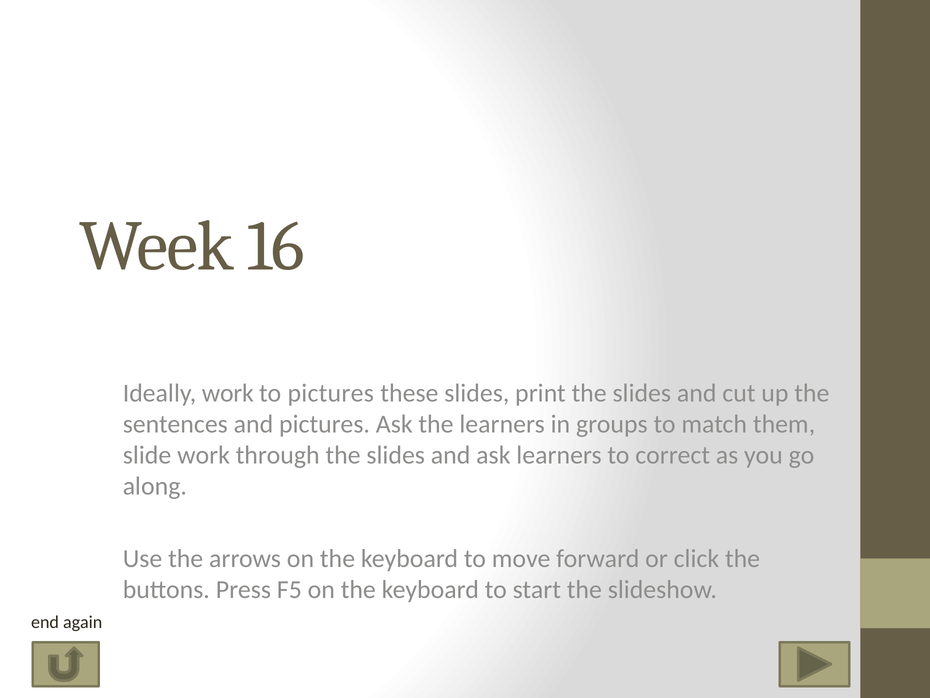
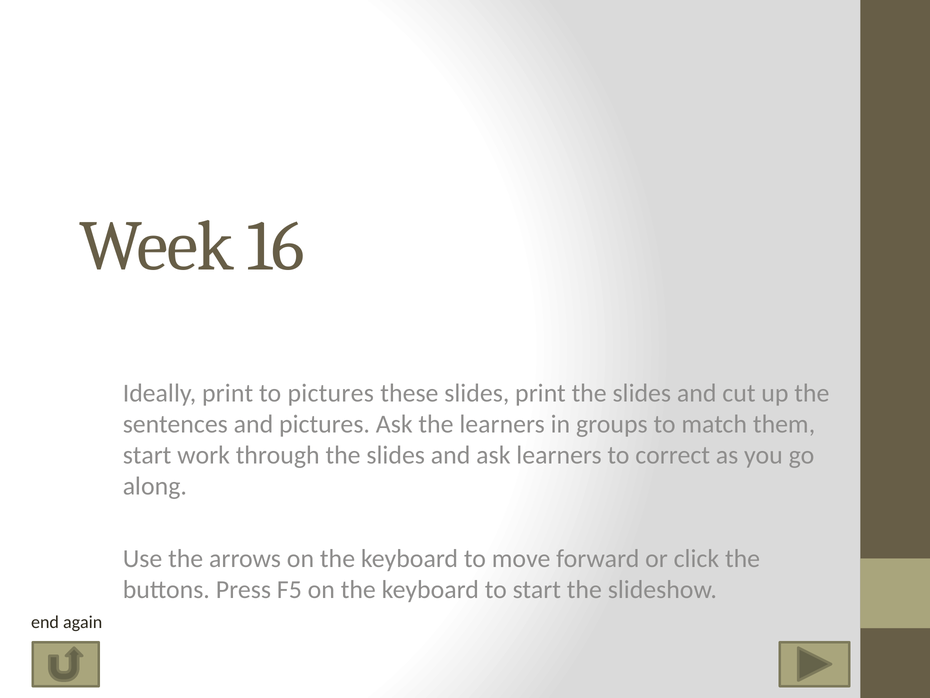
Ideally work: work -> print (228, 393)
slide: slide -> start (147, 455)
